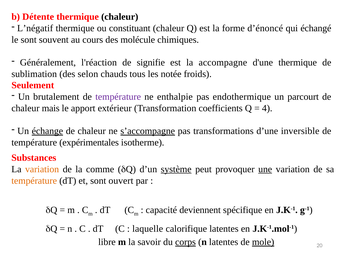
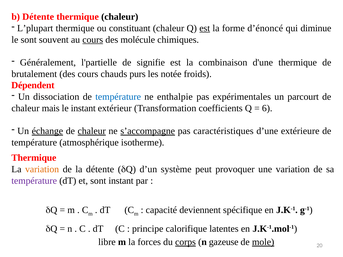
L’négatif: L’négatif -> L’plupart (35, 28)
est underline: none -> present (205, 28)
échangé: échangé -> diminue (316, 28)
cours underline: none -> present (93, 40)
l'réaction: l'réaction -> l'partielle (99, 63)
accompagne: accompagne -> combinaison (223, 63)
sublimation: sublimation -> brutalement (34, 74)
des selon: selon -> cours (88, 74)
tous: tous -> purs (138, 74)
Seulement: Seulement -> Dépendent (33, 85)
brutalement: brutalement -> dissociation (56, 97)
température colour: purple -> blue (118, 97)
endothermique: endothermique -> expérimentales (242, 97)
le apport: apport -> instant (83, 108)
4: 4 -> 6 (267, 108)
chaleur underline: none -> present (92, 131)
transformations: transformations -> caractéristiques (223, 131)
inversible: inversible -> extérieure (300, 131)
expérimentales: expérimentales -> atmosphérique (89, 143)
Substances: Substances -> Thermique (34, 158)
la comme: comme -> détente (100, 169)
système underline: present -> none (176, 169)
une underline: present -> none (265, 169)
température colour: orange -> purple (34, 181)
sont ouvert: ouvert -> instant (121, 181)
laquelle: laquelle -> principe (148, 229)
savoir: savoir -> forces (149, 242)
n latentes: latentes -> gazeuse (224, 242)
